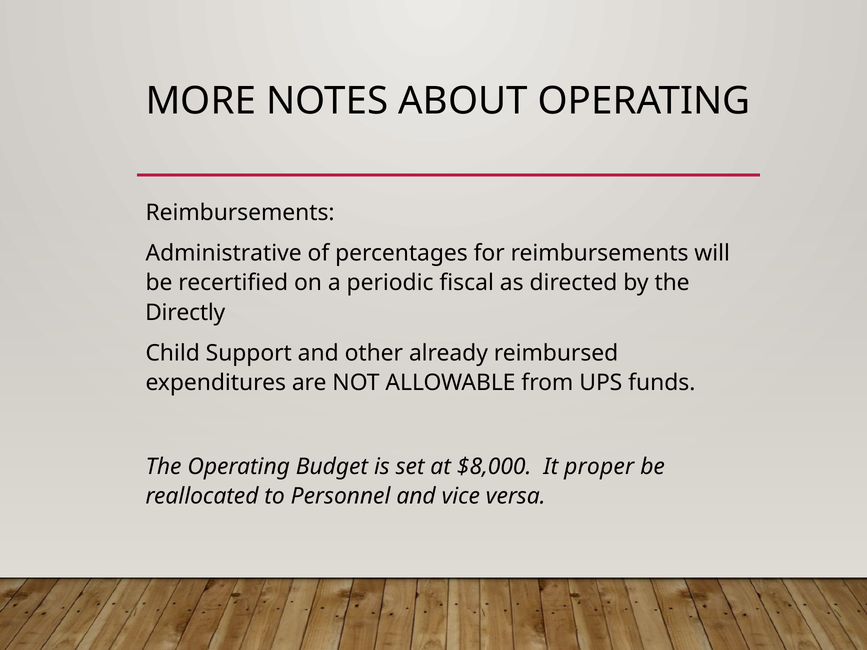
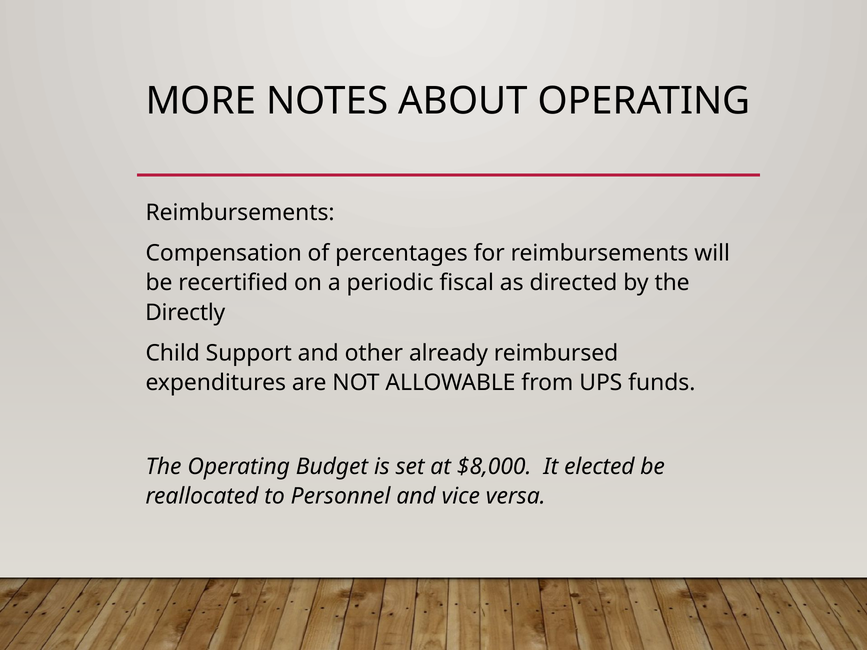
Administrative: Administrative -> Compensation (224, 253)
proper: proper -> elected (599, 467)
